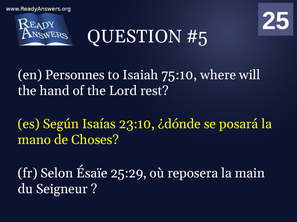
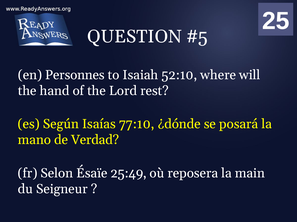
75:10: 75:10 -> 52:10 (179, 75)
23:10: 23:10 -> 77:10 (137, 124)
Choses: Choses -> Verdad (95, 140)
25:29: 25:29 -> 25:49 (129, 174)
